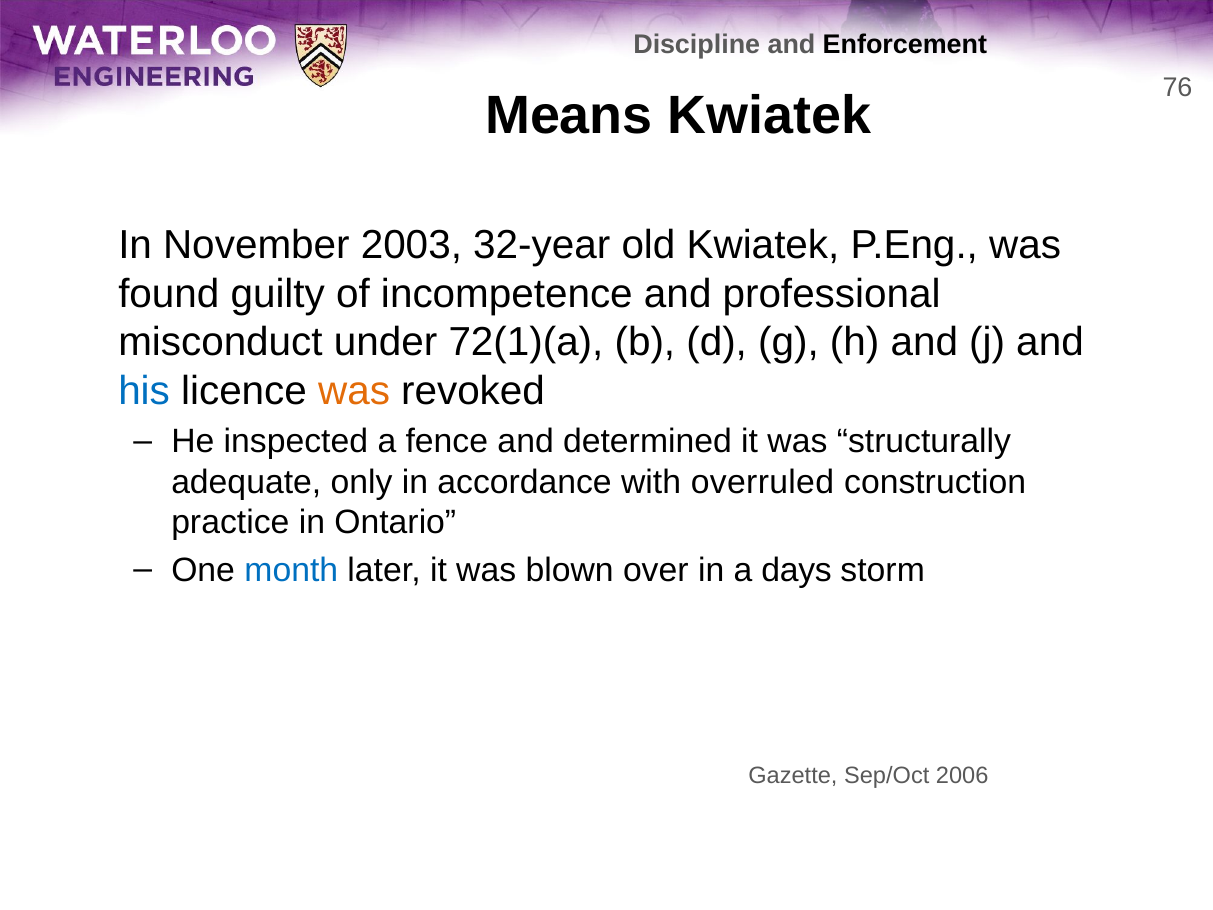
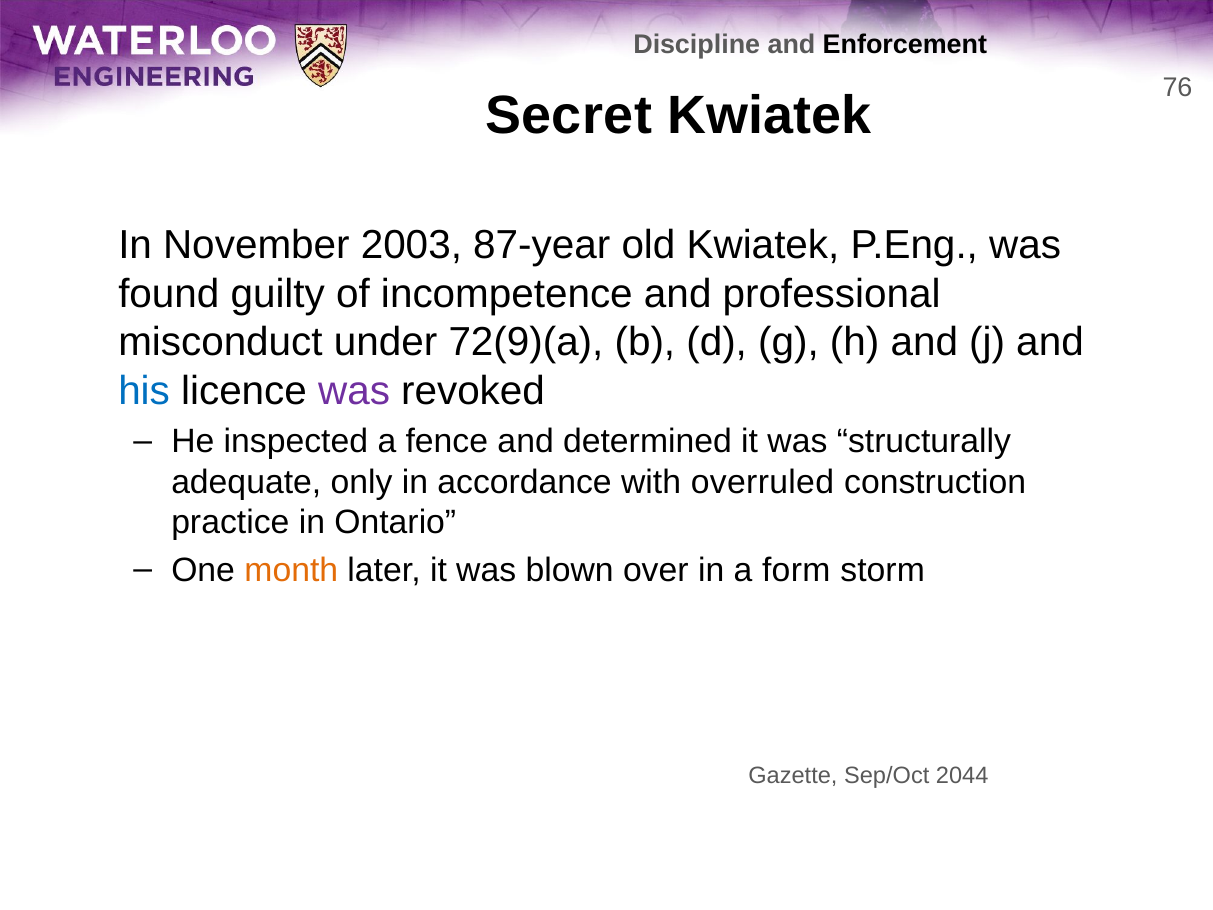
Means: Means -> Secret (569, 116)
32-year: 32-year -> 87-year (542, 245)
72(1)(a: 72(1)(a -> 72(9)(a (526, 342)
was colour: orange -> purple (354, 391)
month colour: blue -> orange (291, 570)
days: days -> form (796, 570)
2006: 2006 -> 2044 (962, 775)
